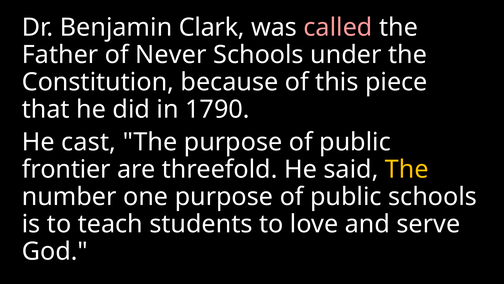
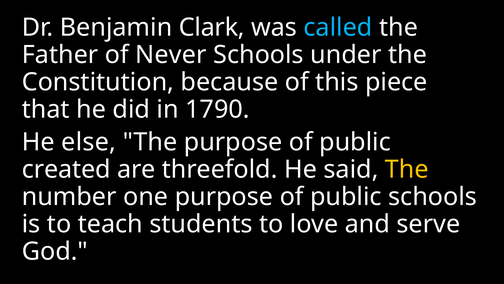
called colour: pink -> light blue (338, 28)
cast: cast -> else (89, 142)
frontier: frontier -> created (66, 169)
